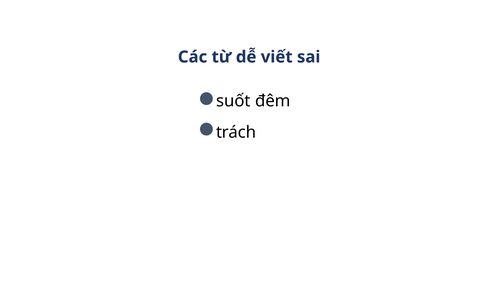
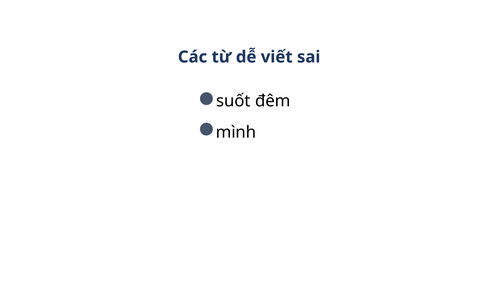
trách: trách -> mình (236, 133)
